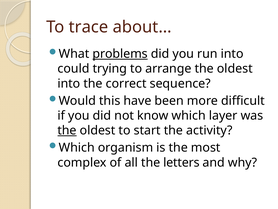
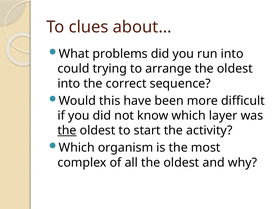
trace: trace -> clues (89, 27)
problems underline: present -> none (120, 54)
all the letters: letters -> oldest (181, 162)
